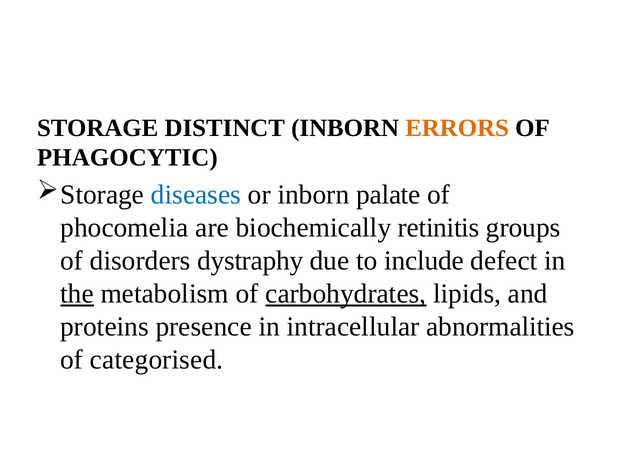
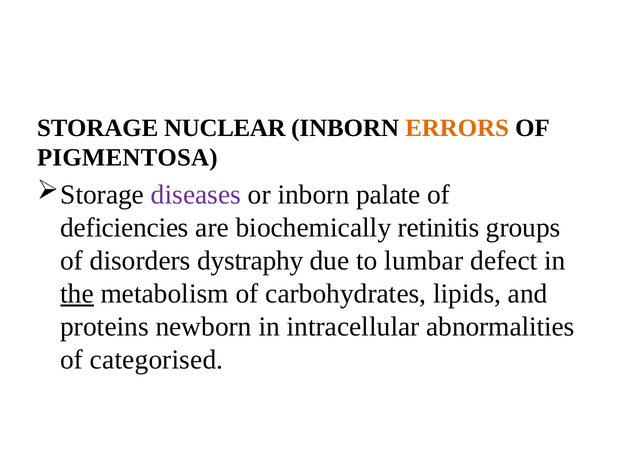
DISTINCT: DISTINCT -> NUCLEAR (225, 128)
PHAGOCYTIC: PHAGOCYTIC -> PIGMENTOSA (127, 158)
diseases colour: blue -> purple (196, 195)
phocomelia: phocomelia -> deficiencies (124, 228)
include: include -> lumbar (424, 261)
carbohydrates underline: present -> none (346, 294)
presence: presence -> newborn (204, 327)
